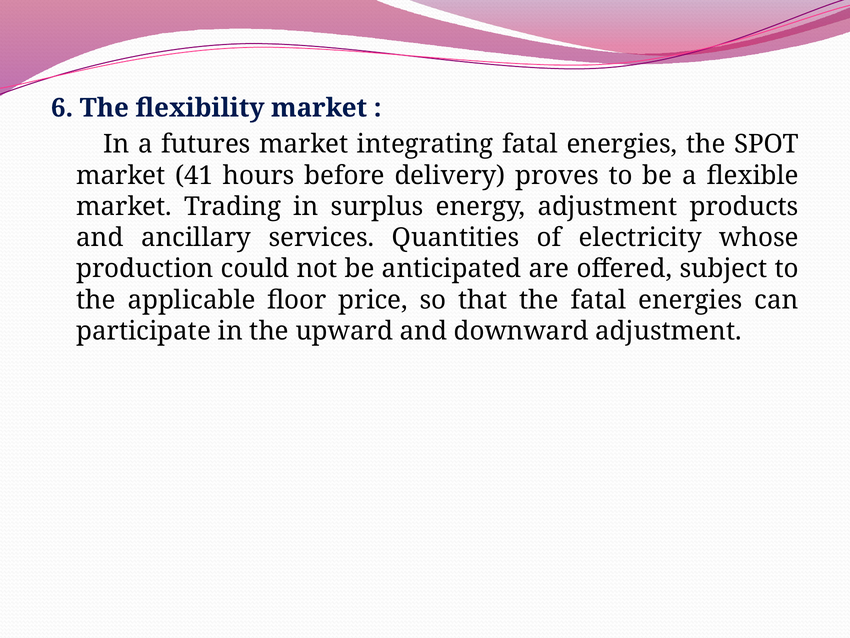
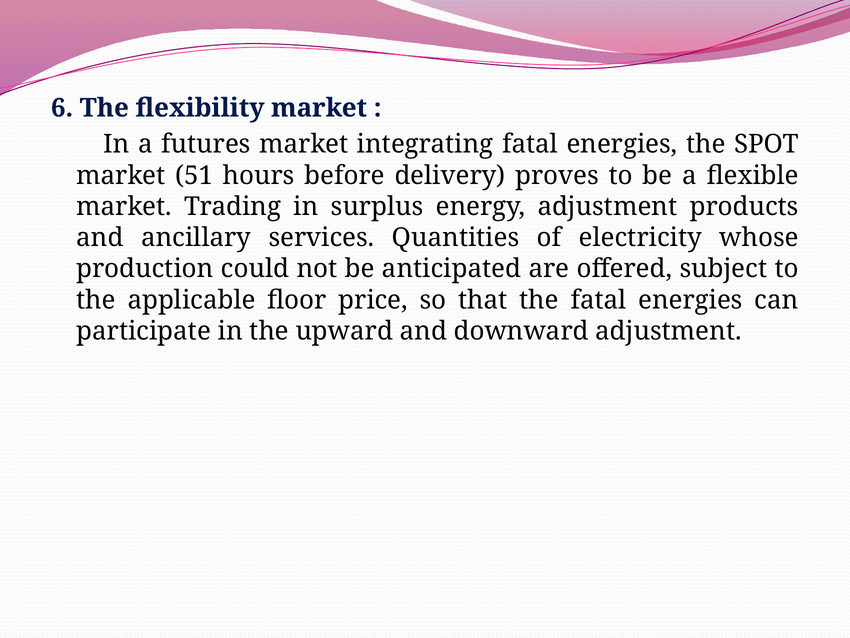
41: 41 -> 51 (194, 175)
